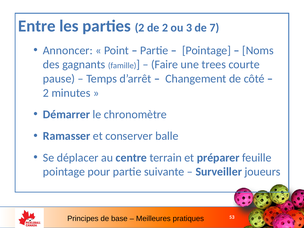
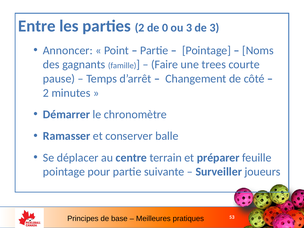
de 2: 2 -> 0 (165, 28)
de 7: 7 -> 3 (214, 28)
